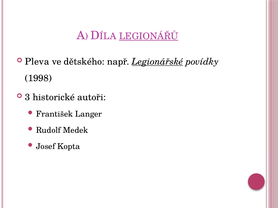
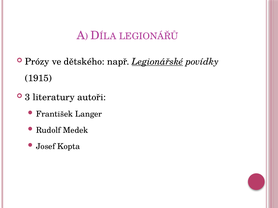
LEGIONÁŘŮ underline: present -> none (149, 36)
Pleva: Pleva -> Prózy (37, 62)
1998: 1998 -> 1915 (38, 78)
historické: historické -> literatury (54, 97)
